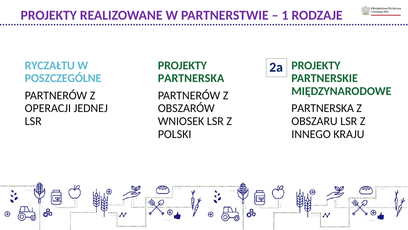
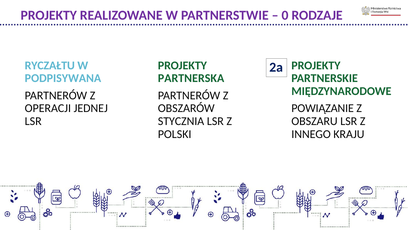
1: 1 -> 0 (285, 15)
POSZCZEGÓLNE: POSZCZEGÓLNE -> PODPISYWANA (63, 78)
PARTNERSKA: PARTNERSKA -> POWIĄZANIE (323, 108)
WNIOSEK: WNIOSEK -> STYCZNIA (181, 121)
